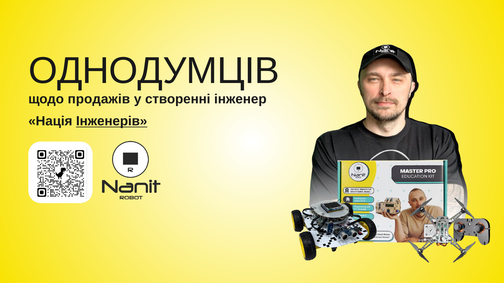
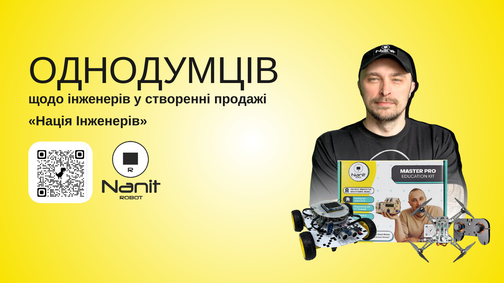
щодо продажів: продажів -> інженерів (99, 99)
інженер: інженер -> продажі (240, 99)
Інженерів underline: present -> none (112, 121)
